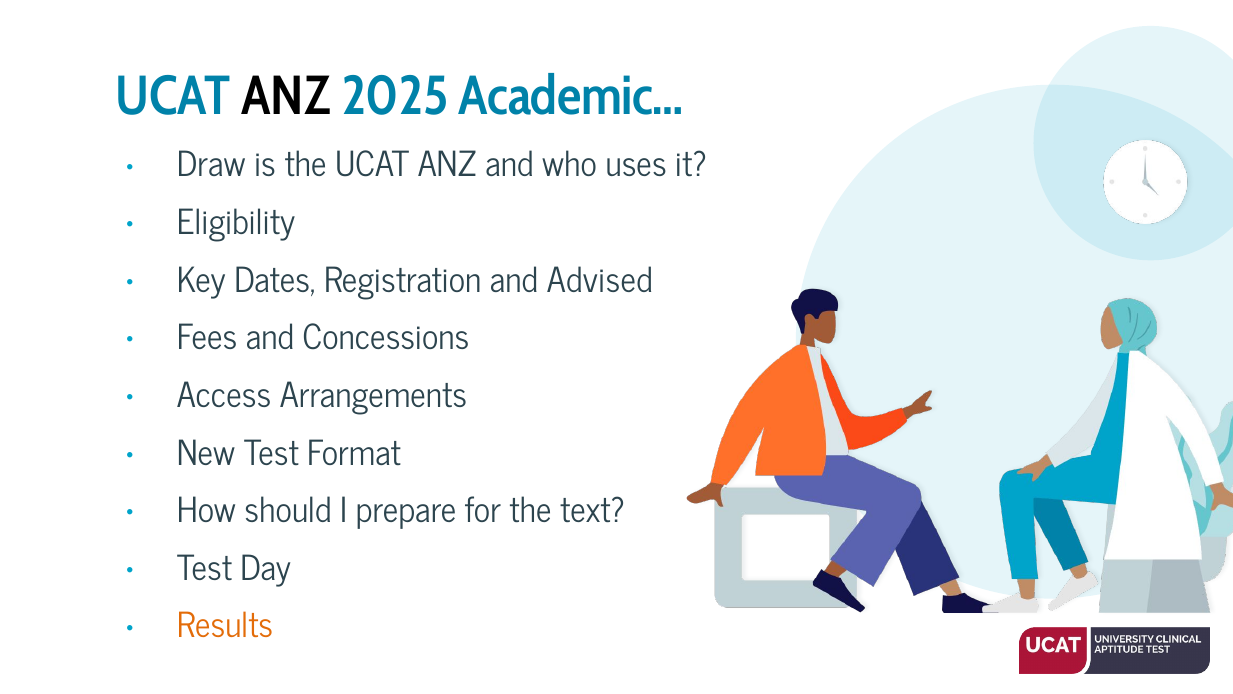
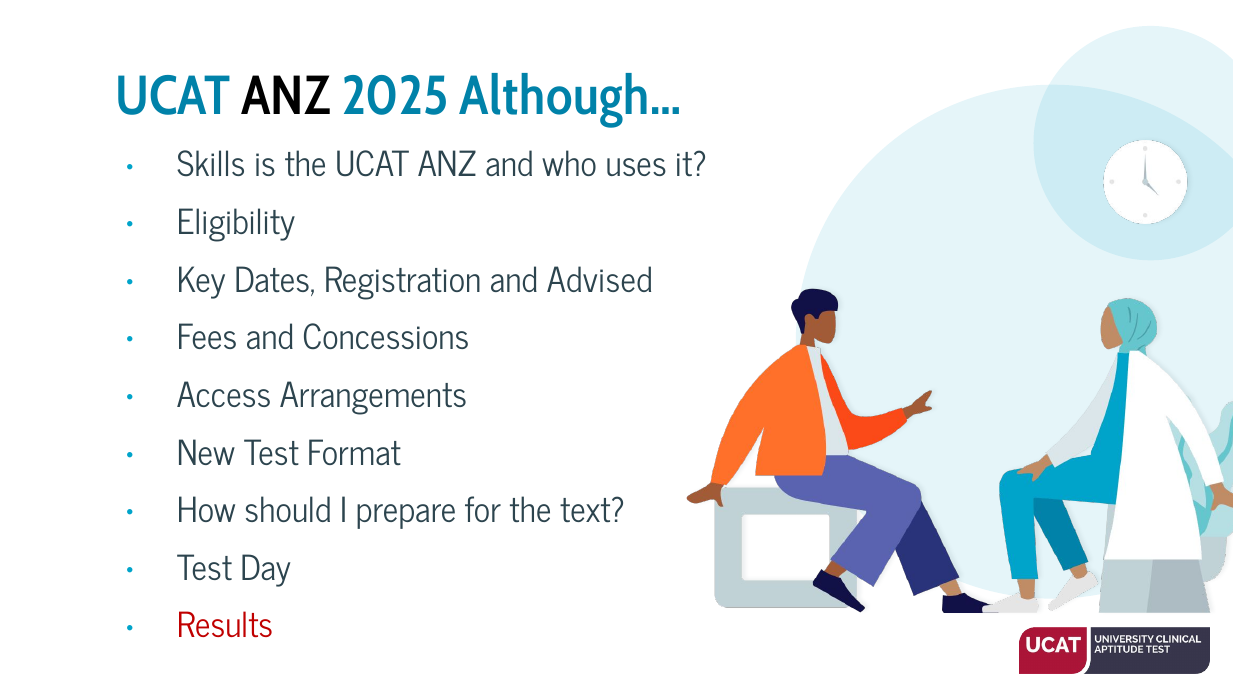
Academic…: Academic… -> Although… (571, 96)
Draw: Draw -> Skills (211, 166)
Results colour: orange -> red (225, 626)
